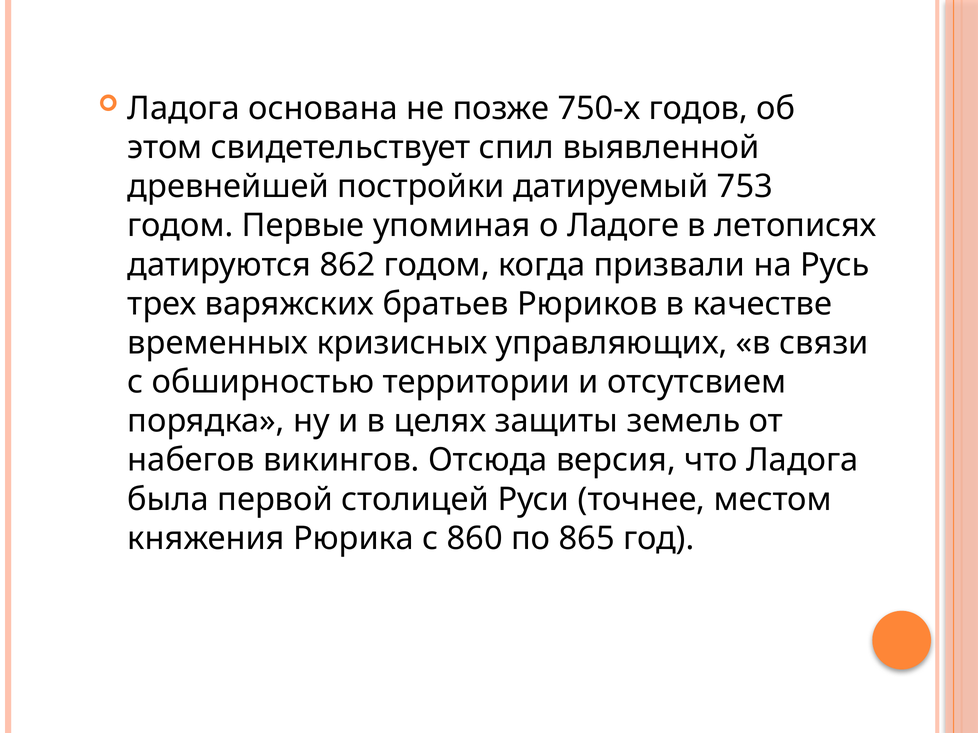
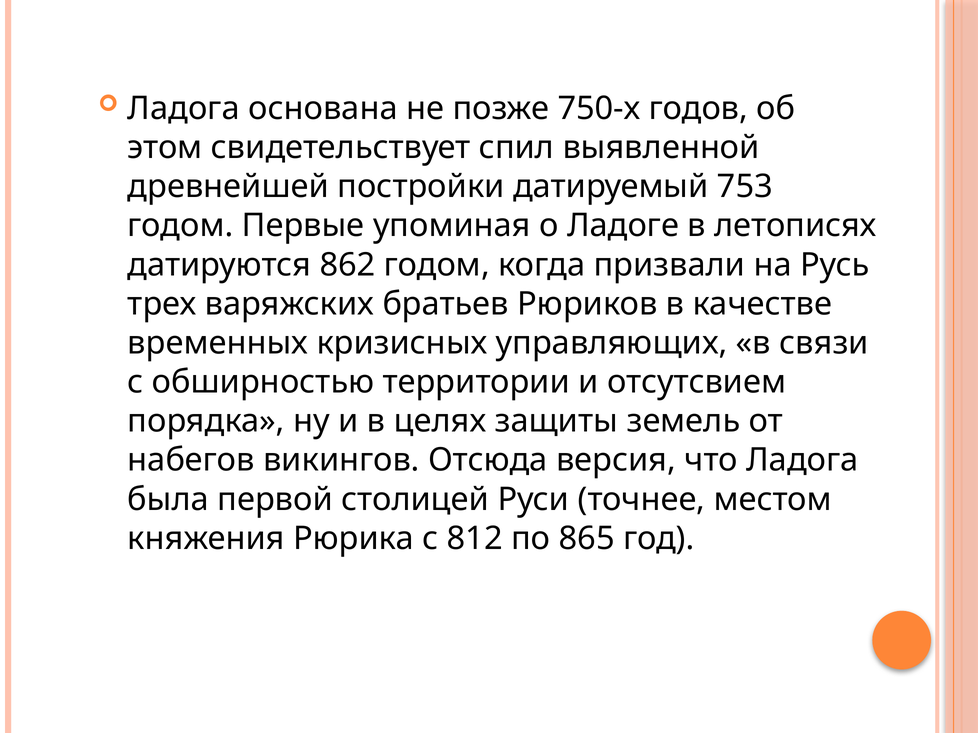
860: 860 -> 812 (475, 539)
